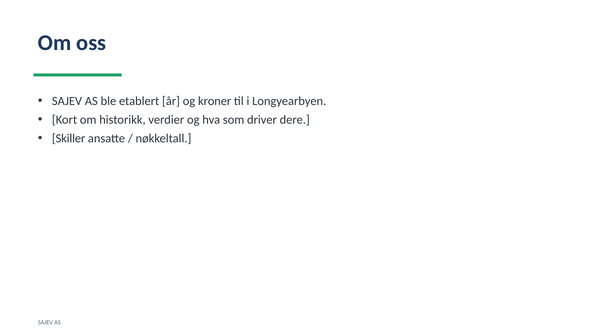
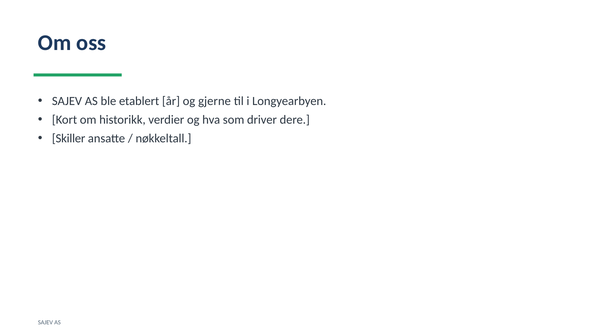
kroner: kroner -> gjerne (215, 101)
